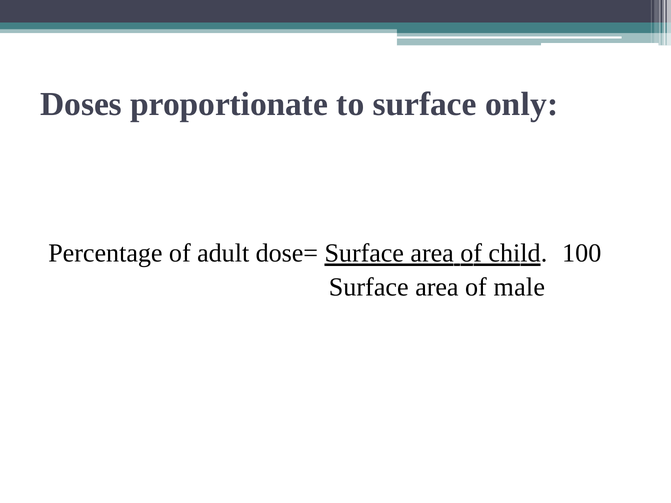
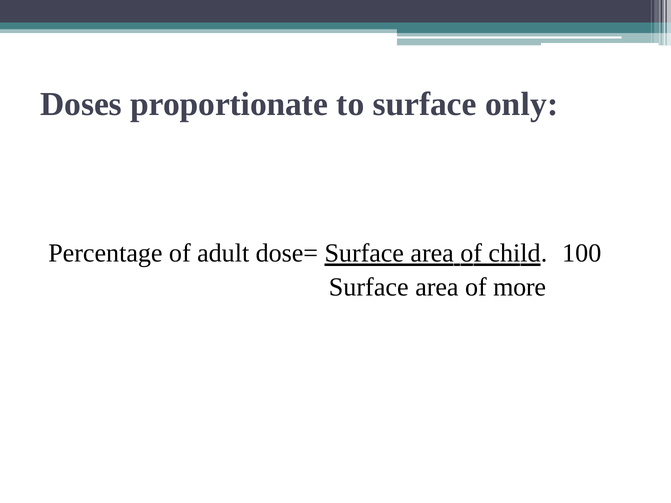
male: male -> more (520, 287)
